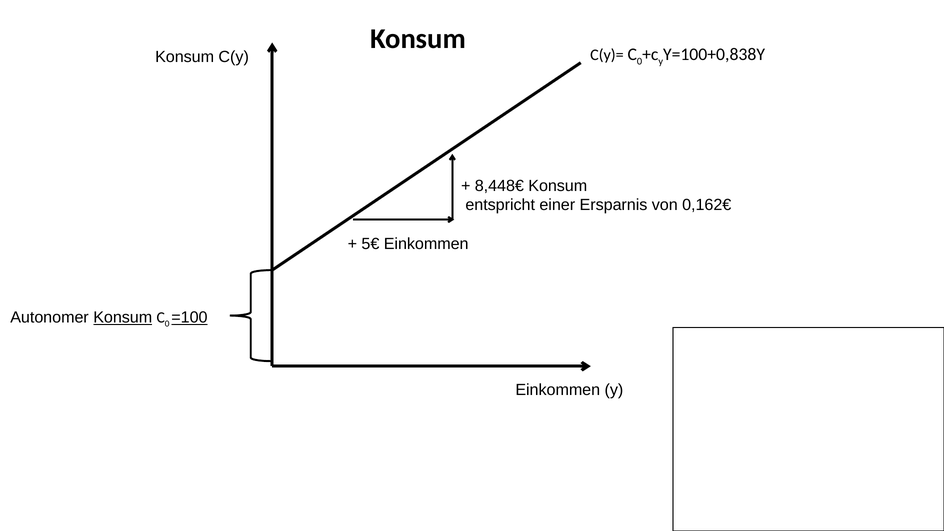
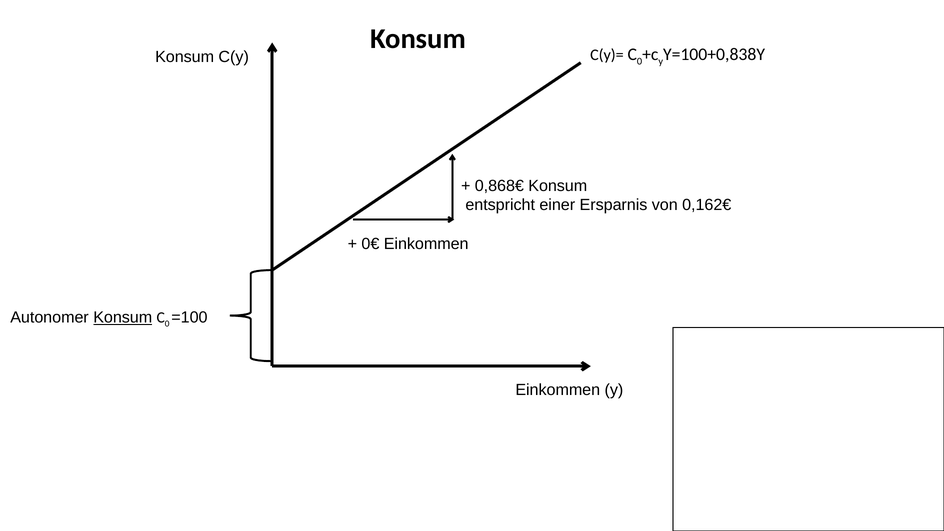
8,448€: 8,448€ -> 0,868€ (499, 186)
5€: 5€ -> 0€ (370, 244)
=100 underline: present -> none (189, 318)
